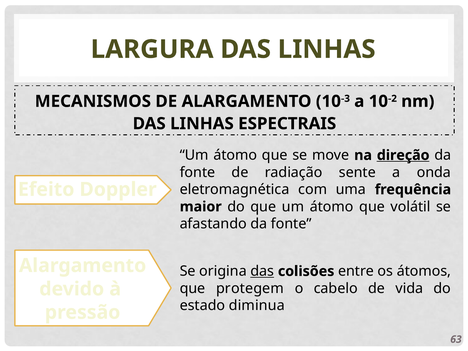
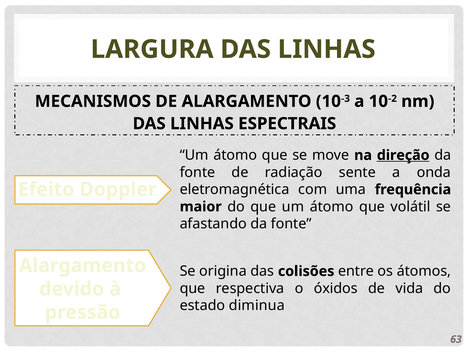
das underline: present -> none (262, 271)
protegem: protegem -> respectiva (250, 288)
cabelo: cabelo -> óxidos (336, 288)
